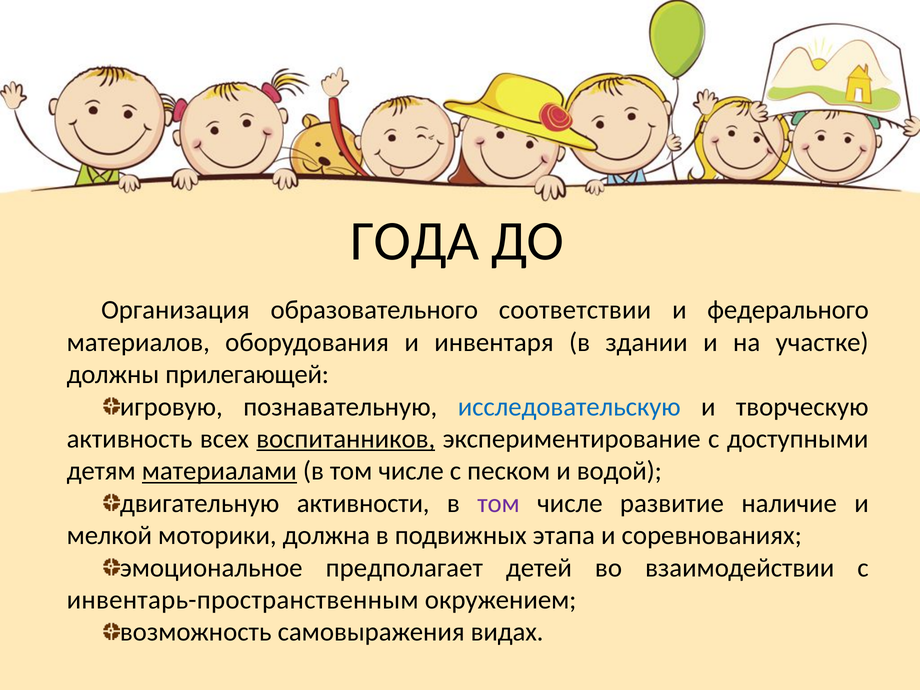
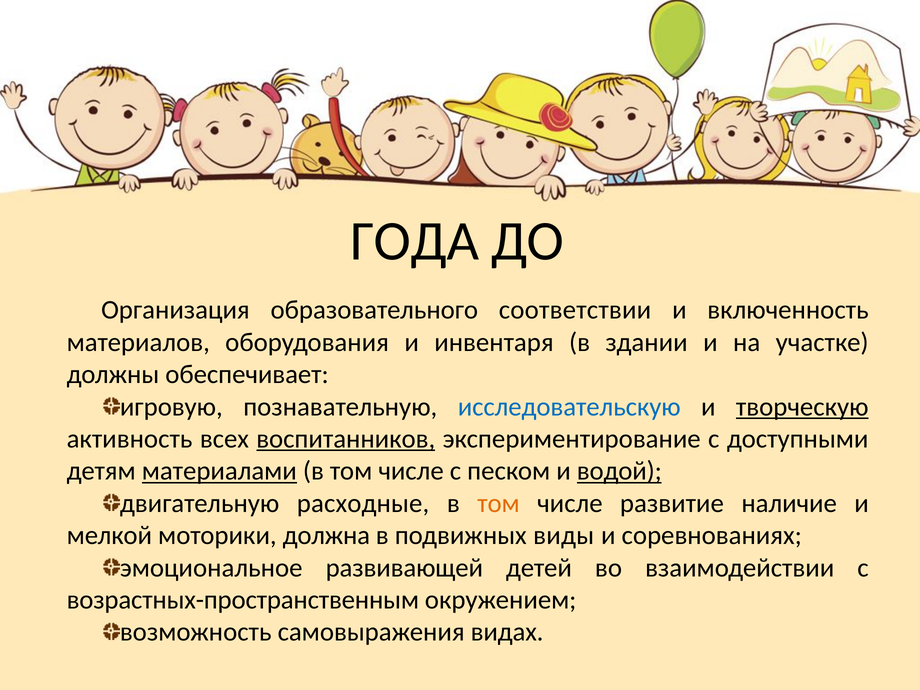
федерального: федерального -> включенность (788, 310)
прилегающей: прилегающей -> обеспечивает (247, 374)
творческую underline: none -> present (802, 407)
водой underline: none -> present (619, 471)
активности: активности -> расходные (363, 503)
том colour: purple -> orange (498, 503)
этапа: этапа -> виды (564, 535)
предполагает: предполагает -> развивающей (404, 568)
инвентарь-пространственным: инвентарь-пространственным -> возрастных-пространственным (243, 600)
